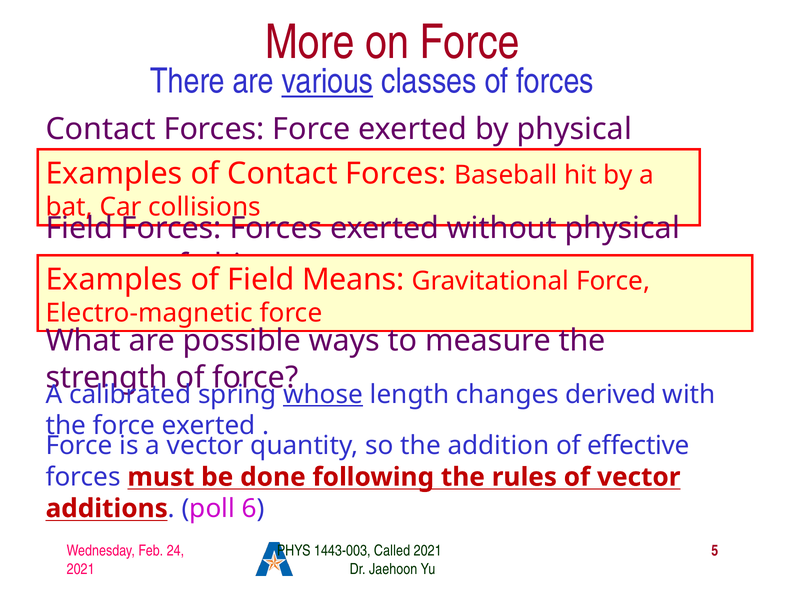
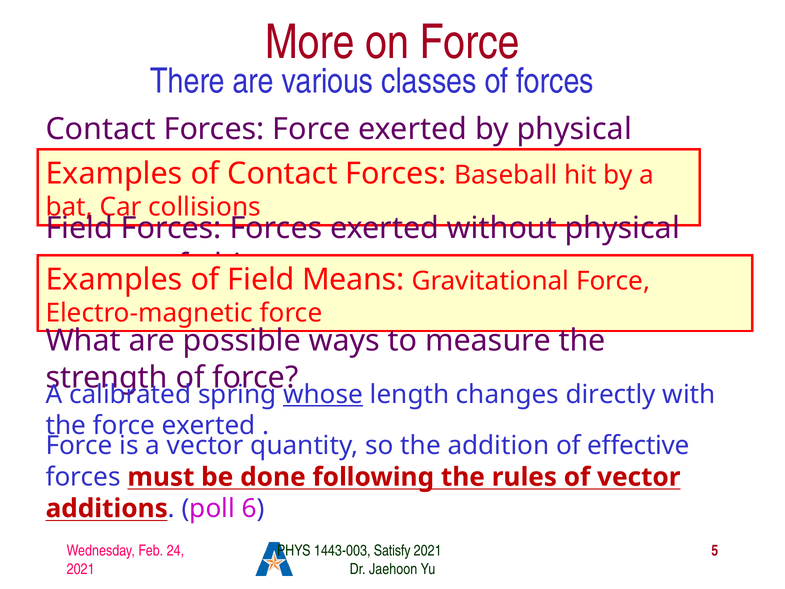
various underline: present -> none (327, 81)
derived: derived -> directly (611, 394)
Called: Called -> Satisfy (392, 551)
